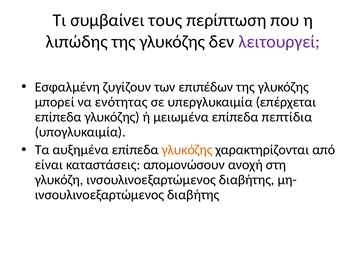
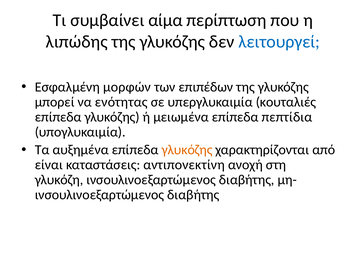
τους: τους -> αίμα (165, 20)
λειτουργεί colour: purple -> blue (279, 42)
ζυγίζουν: ζυγίζουν -> μορφών (127, 87)
επέρχεται: επέρχεται -> κουταλιές (286, 102)
απομονώσουν: απομονώσουν -> αντιπονεκτίνη (184, 165)
